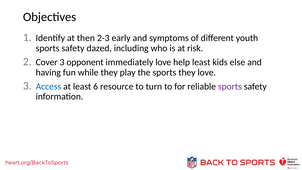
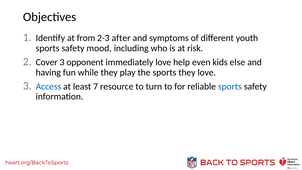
then: then -> from (86, 38)
early: early -> after (121, 38)
dazed: dazed -> mood (99, 48)
help least: least -> even (201, 62)
6: 6 -> 7 (96, 86)
sports colour: purple -> blue (230, 86)
